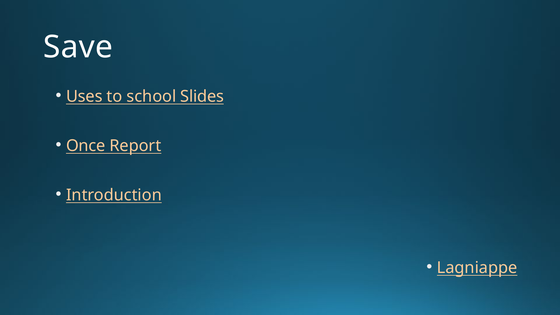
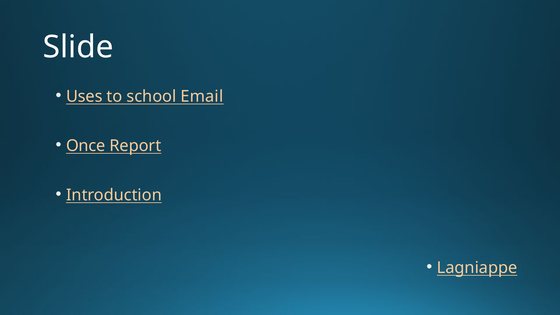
Save: Save -> Slide (78, 47)
Slides: Slides -> Email (202, 97)
